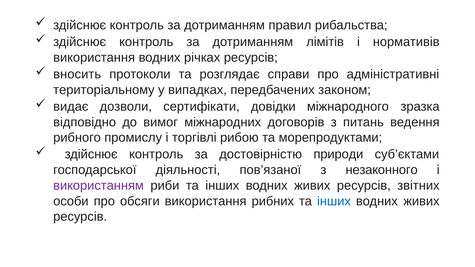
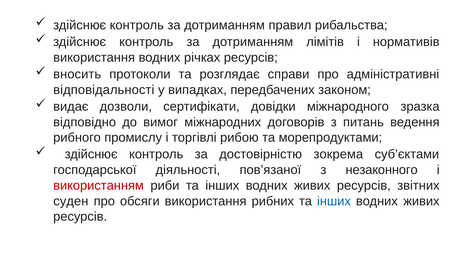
територіальному: територіальному -> відповідальності (104, 90)
природи: природи -> зокрема (338, 155)
використанням colour: purple -> red (99, 186)
особи: особи -> суден (71, 201)
